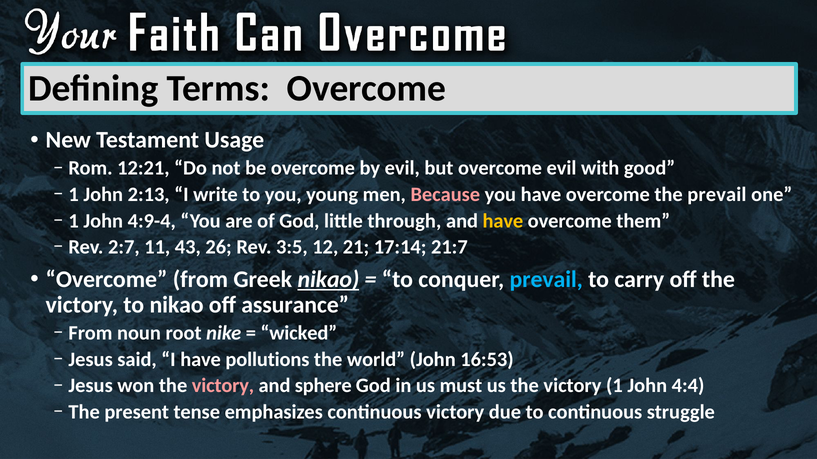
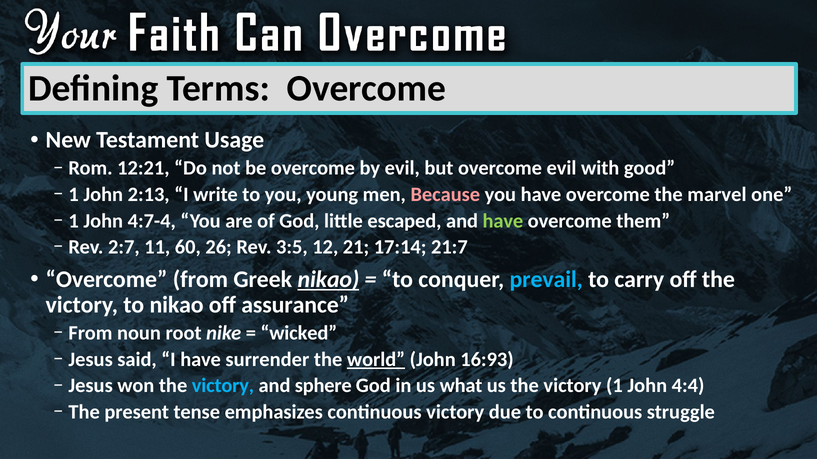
the prevail: prevail -> marvel (717, 195)
4:9-4: 4:9-4 -> 4:7-4 (152, 221)
through: through -> escaped (404, 221)
have colour: yellow -> light green (503, 221)
43: 43 -> 60 (188, 247)
pollutions: pollutions -> surrender (267, 360)
world underline: none -> present (376, 360)
16:53: 16:53 -> 16:93 (487, 360)
victory colour: pink -> light blue (223, 386)
must: must -> what (461, 386)
